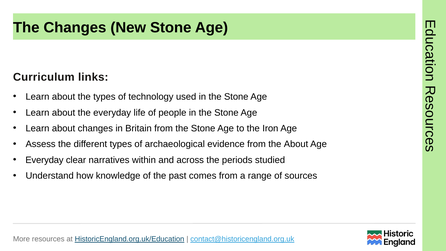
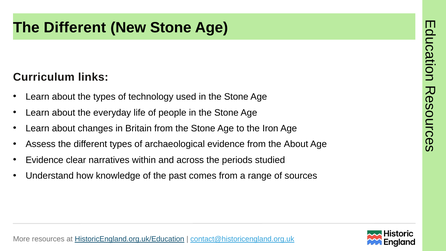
Changes: Changes -> Different (75, 28)
Everyday: Everyday -> Evidence (44, 160)
